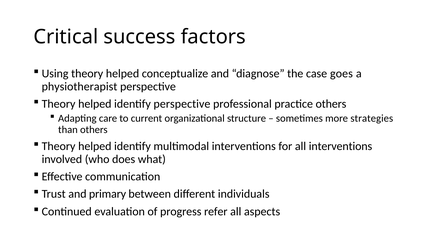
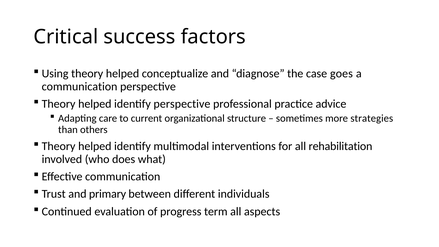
physiotherapist: physiotherapist -> communication (80, 87)
practice others: others -> advice (331, 104)
all interventions: interventions -> rehabilitation (341, 146)
refer: refer -> term (216, 211)
